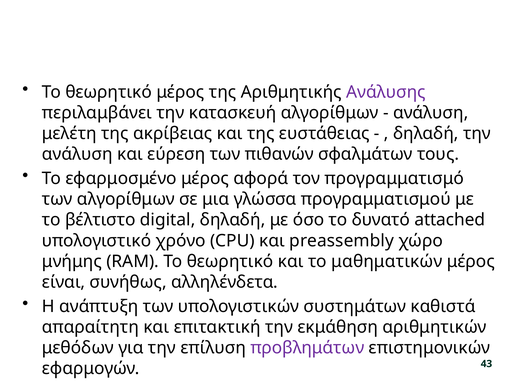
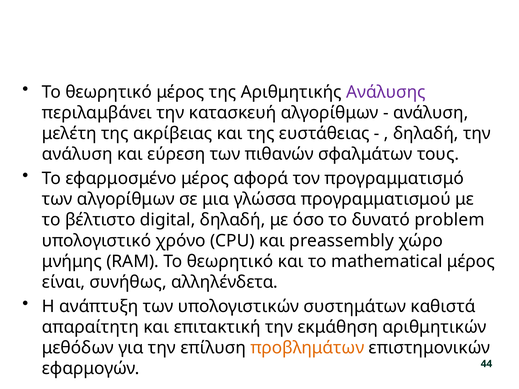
attached: attached -> problem (450, 220)
μαθηματικών: μαθηματικών -> mathematical (387, 262)
προβλημάτων colour: purple -> orange (307, 348)
43: 43 -> 44 (486, 364)
